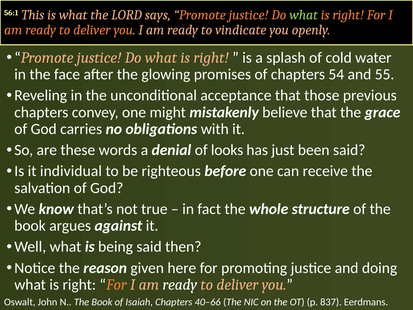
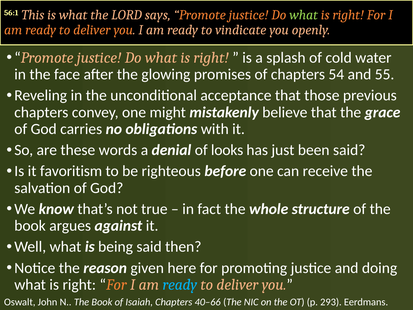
individual: individual -> favoritism (71, 171)
ready colour: white -> light blue (180, 284)
837: 837 -> 293 (331, 302)
